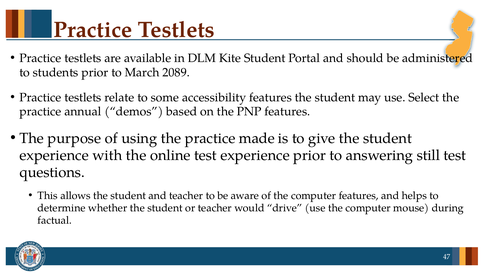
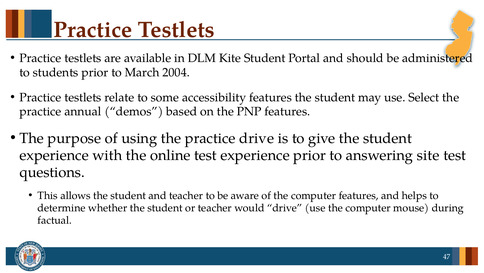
2089: 2089 -> 2004 (176, 72)
practice made: made -> drive (257, 138)
still: still -> site (428, 155)
